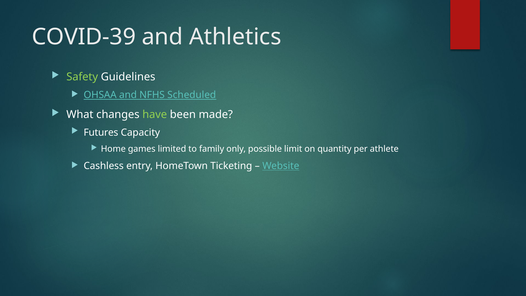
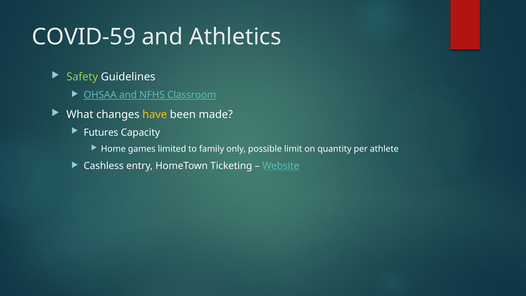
COVID-39: COVID-39 -> COVID-59 (84, 37)
Scheduled: Scheduled -> Classroom (192, 95)
have colour: light green -> yellow (155, 114)
